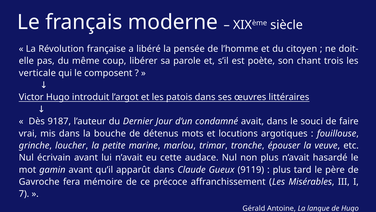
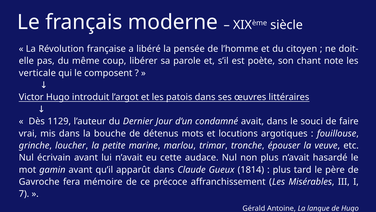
trois: trois -> note (334, 61)
9187: 9187 -> 1129 (59, 121)
9119: 9119 -> 1814 (251, 169)
